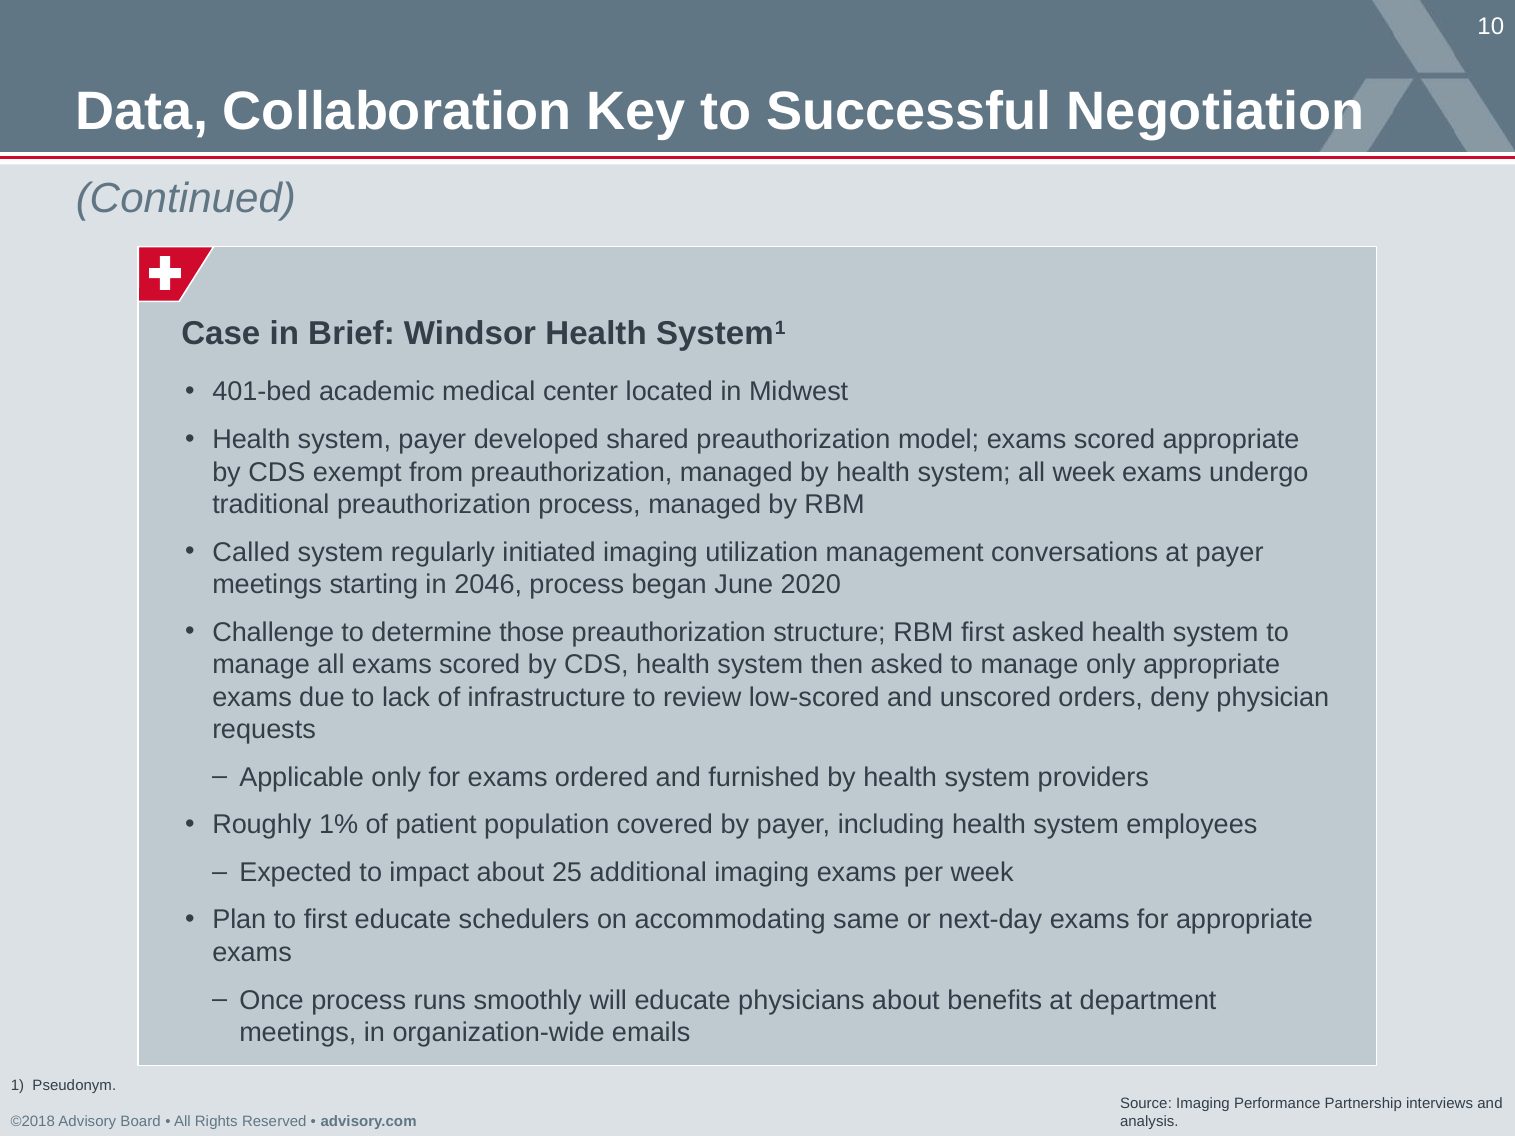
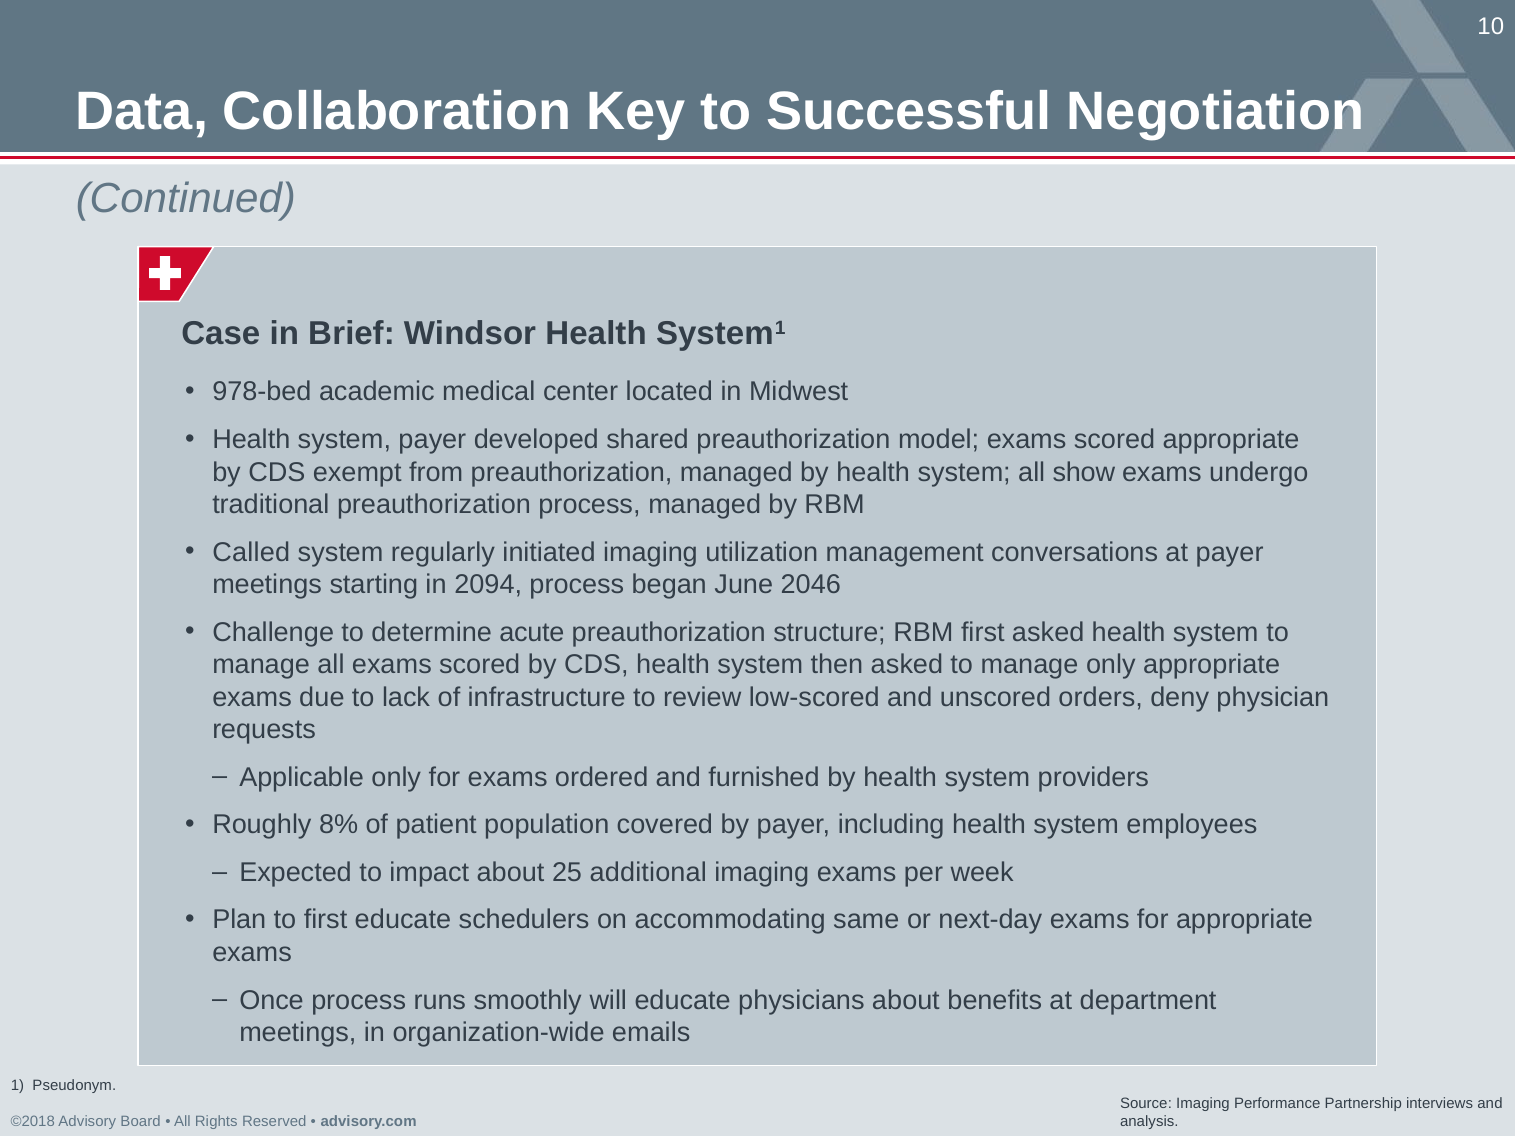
401-bed: 401-bed -> 978-bed (262, 392)
all week: week -> show (1084, 472)
2046: 2046 -> 2094 (488, 585)
2020: 2020 -> 2046 (811, 585)
those: those -> acute (532, 632)
1%: 1% -> 8% (339, 825)
